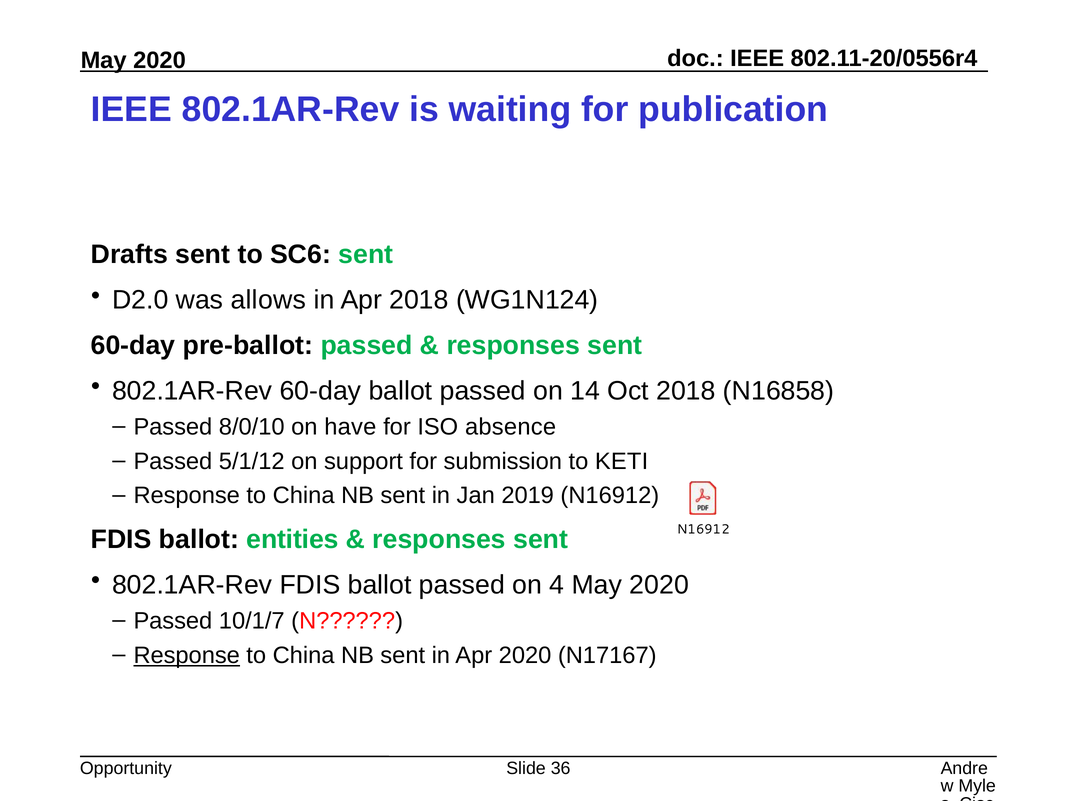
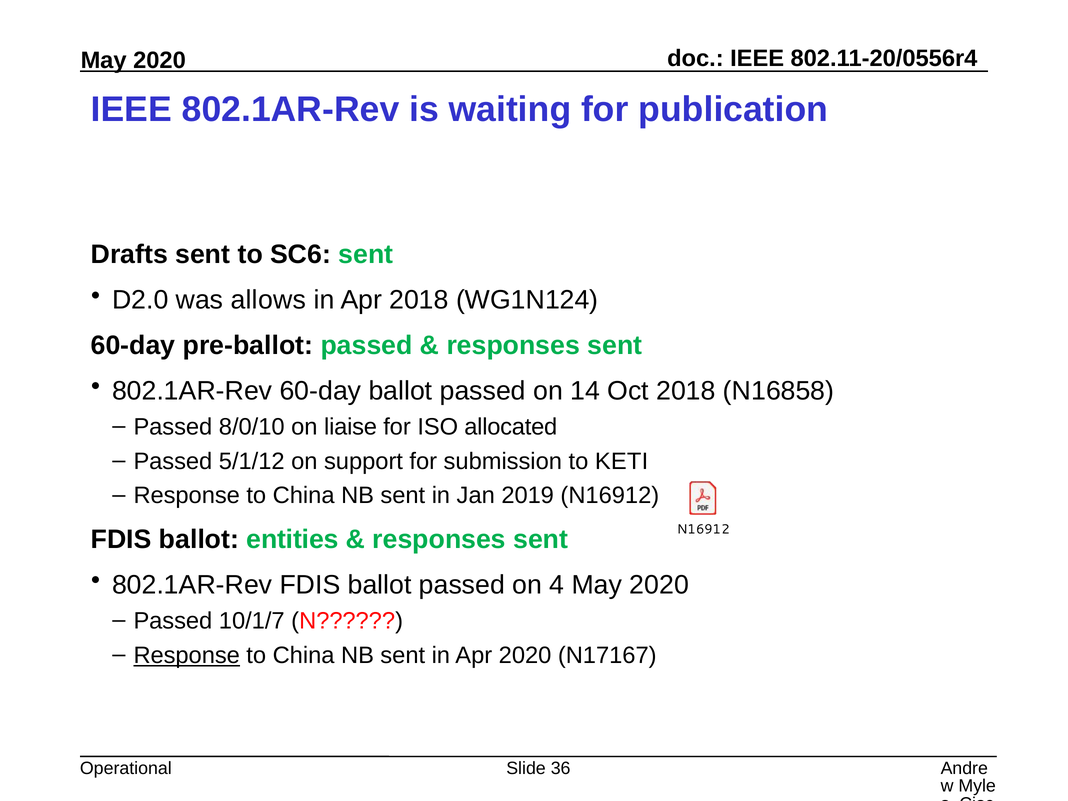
have: have -> liaise (351, 427)
absence: absence -> allocated (511, 427)
Opportunity: Opportunity -> Operational (126, 768)
